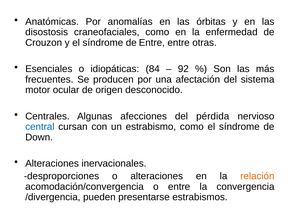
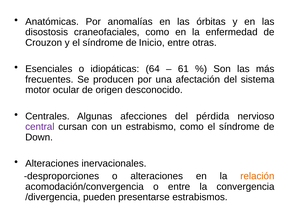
de Entre: Entre -> Inicio (152, 43)
84: 84 -> 64 (153, 69)
92: 92 -> 61 (183, 69)
central colour: blue -> purple (40, 127)
